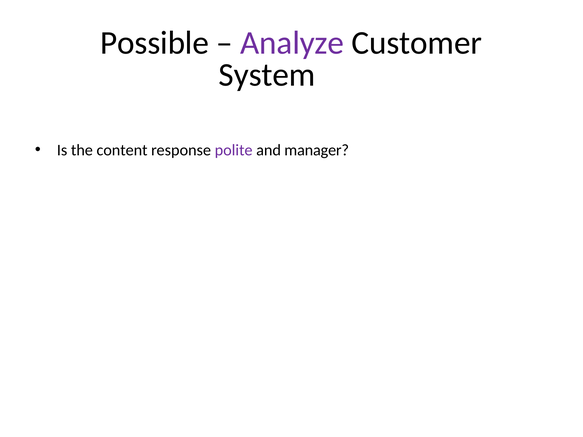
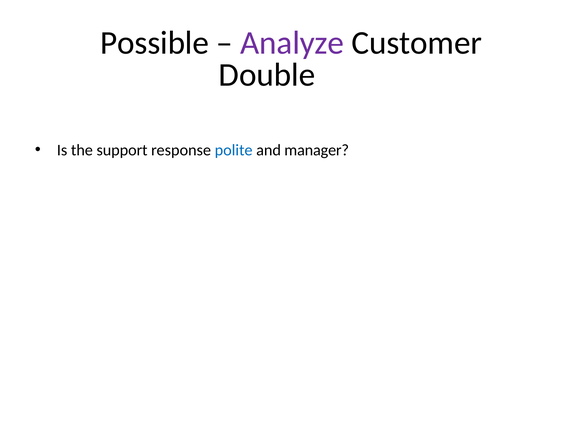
System: System -> Double (267, 75)
content: content -> support (122, 150)
polite colour: purple -> blue (234, 150)
